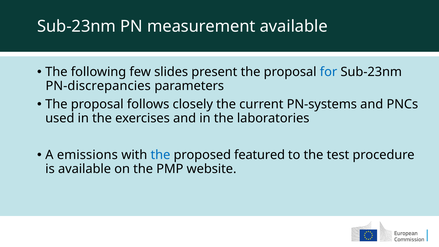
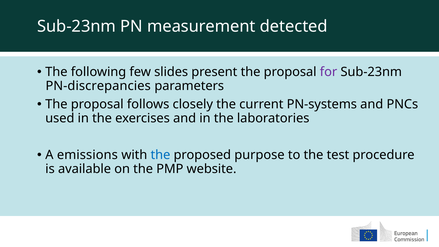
measurement available: available -> detected (294, 26)
for colour: blue -> purple (329, 72)
featured: featured -> purpose (259, 155)
